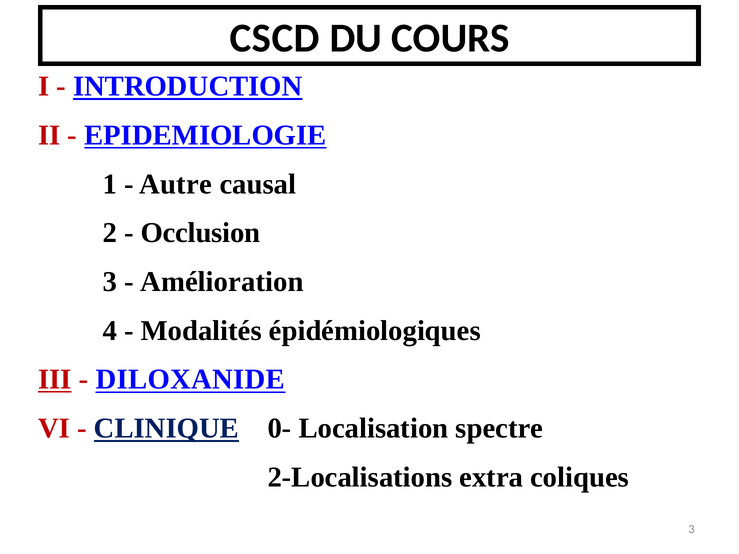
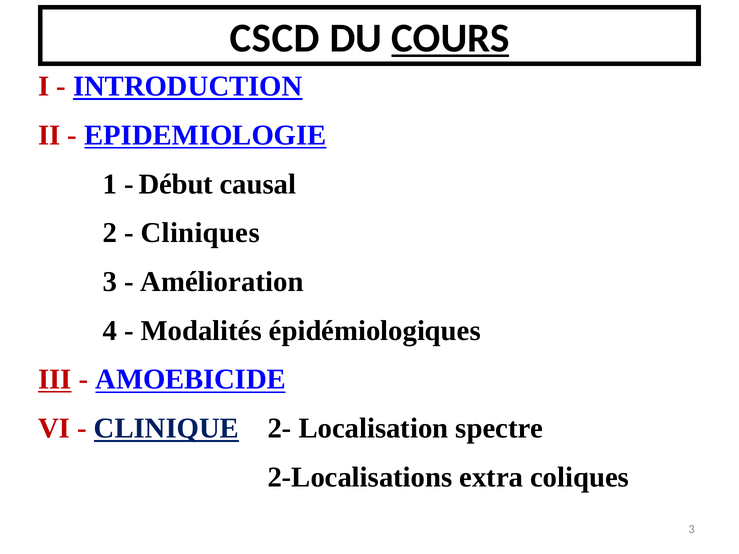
COURS underline: none -> present (450, 38)
Autre: Autre -> Début (176, 184)
Occlusion: Occlusion -> Cliniques (200, 233)
DILOXANIDE: DILOXANIDE -> AMOEBICIDE (191, 380)
0-: 0- -> 2- (280, 429)
